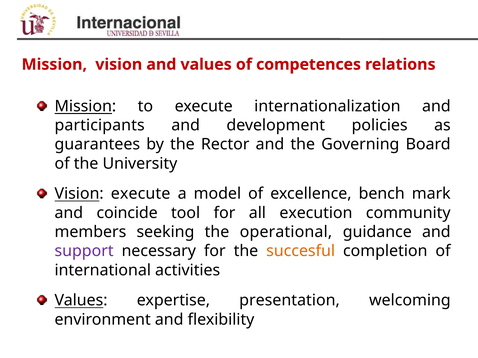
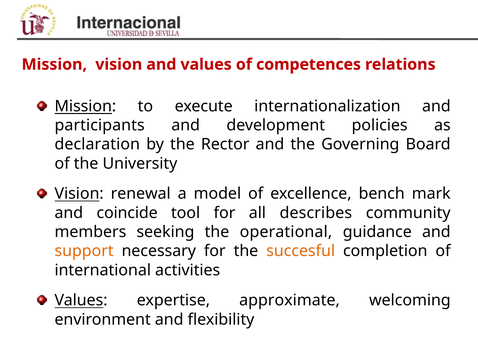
guarantees: guarantees -> declaration (97, 145)
Vision execute: execute -> renewal (141, 194)
execution: execution -> describes (316, 213)
support colour: purple -> orange (84, 251)
presentation: presentation -> approximate (290, 301)
